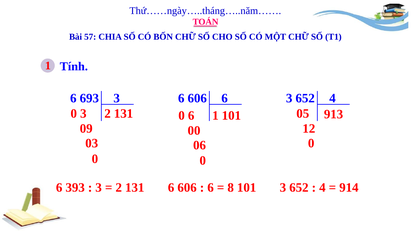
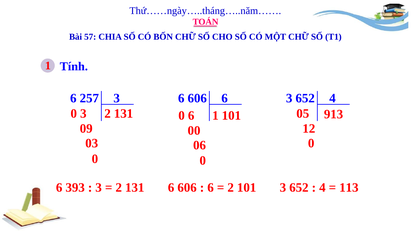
693: 693 -> 257 (89, 98)
8: 8 -> 2 (231, 187)
914: 914 -> 113 (349, 187)
